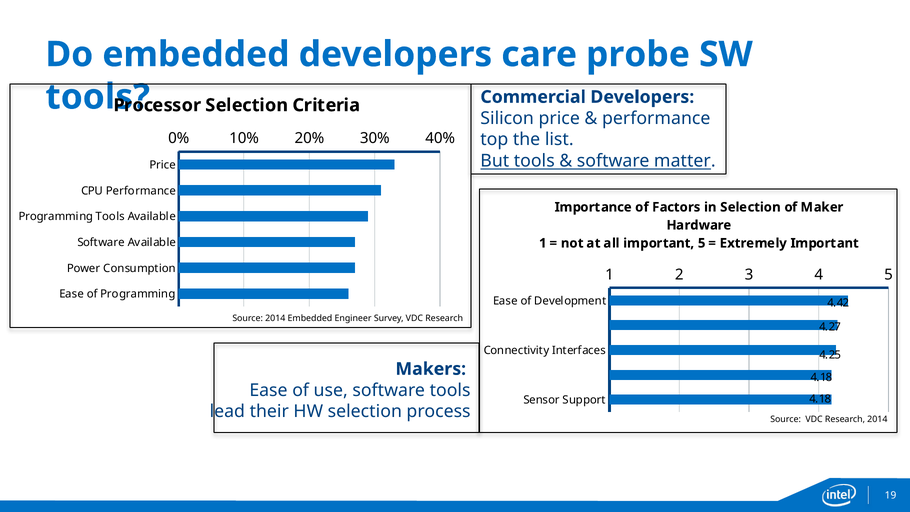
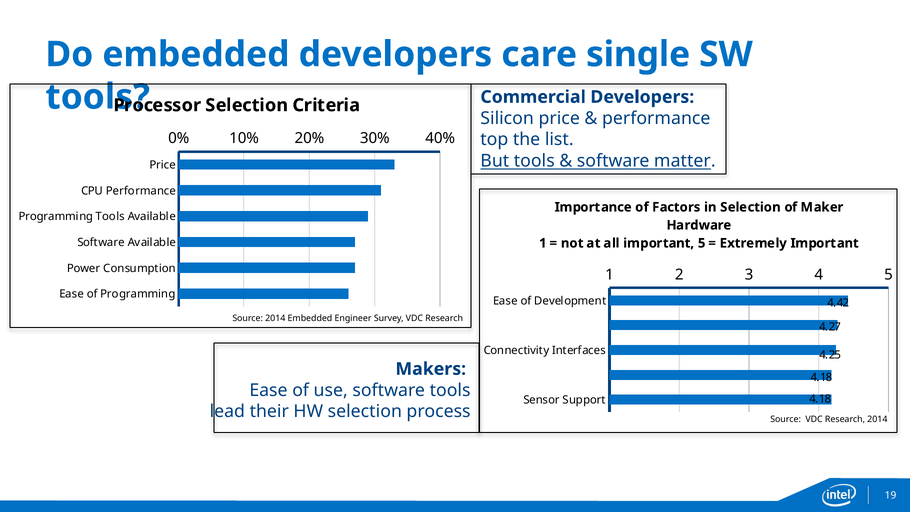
probe: probe -> single (638, 54)
